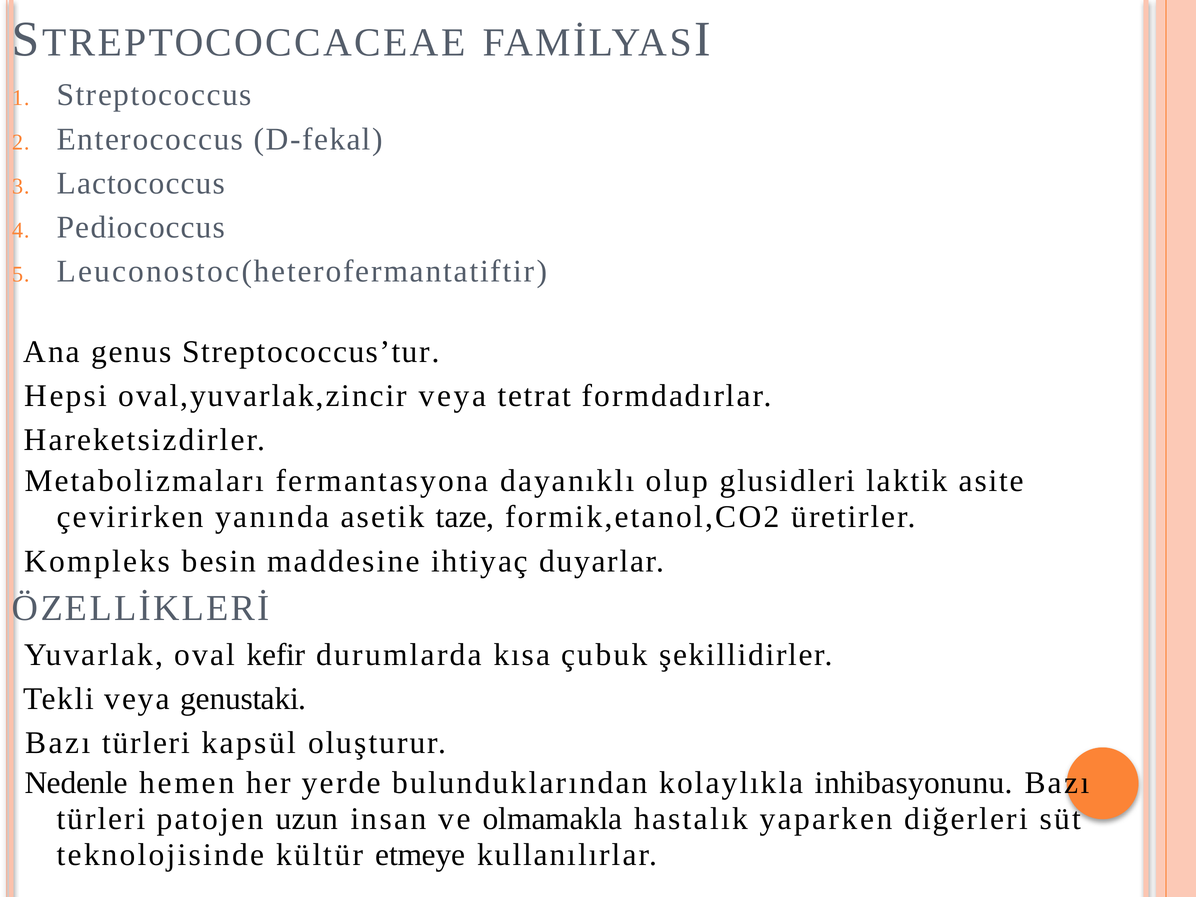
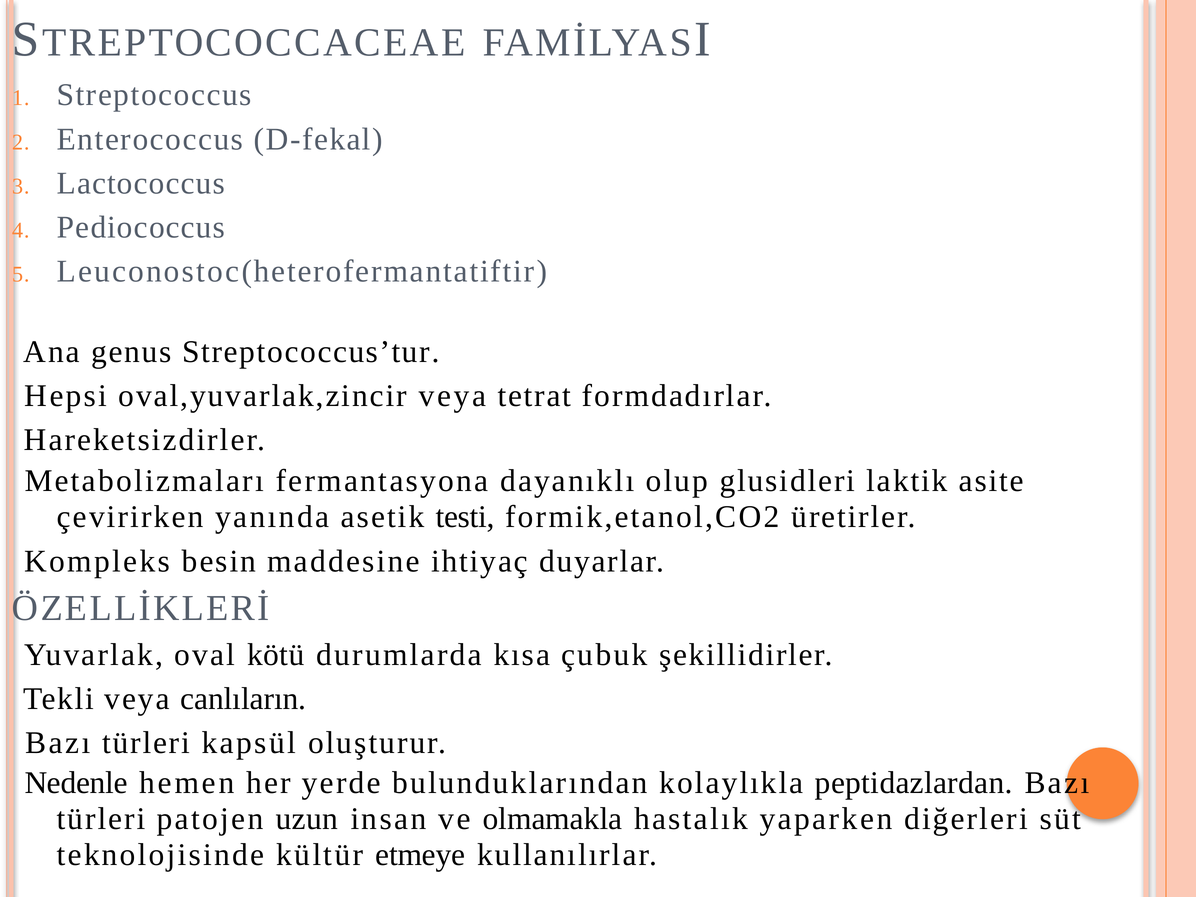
taze: taze -> testi (465, 517)
kefir: kefir -> kötü (276, 655)
genustaki: genustaki -> canlıların (243, 699)
inhibasyonunu: inhibasyonunu -> peptidazlardan (914, 783)
